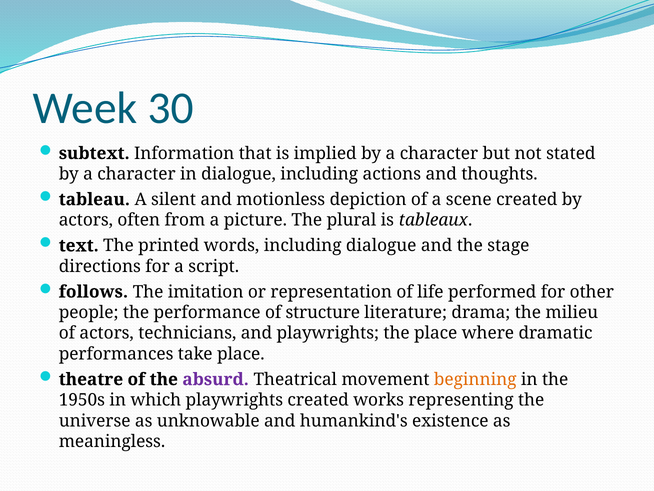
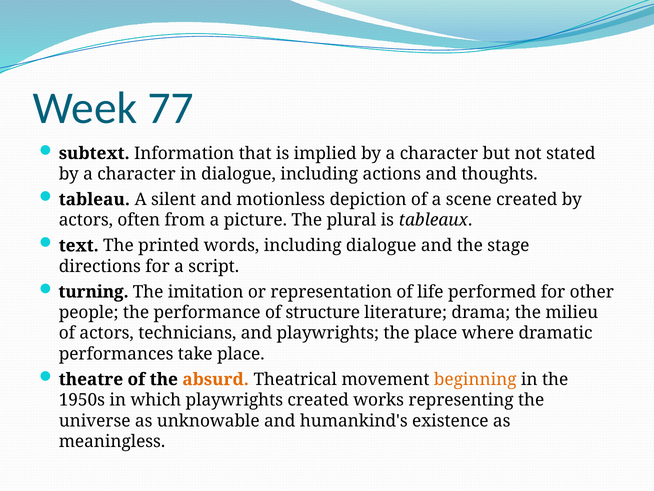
30: 30 -> 77 (171, 108)
follows: follows -> turning (94, 292)
absurd colour: purple -> orange (216, 379)
